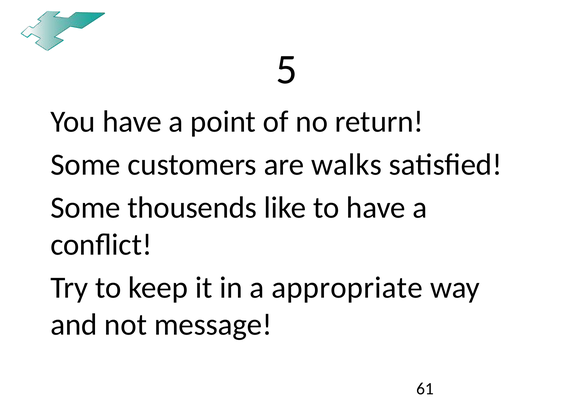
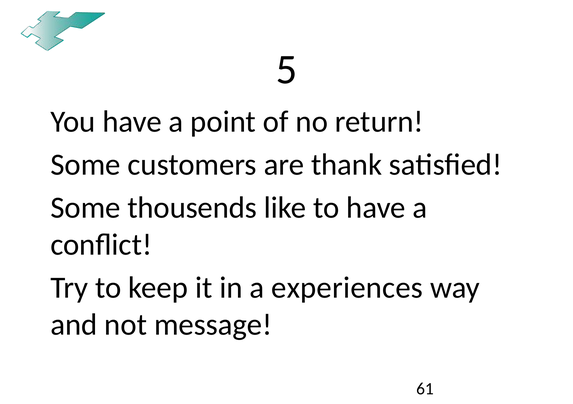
walks: walks -> thank (347, 165)
appropriate: appropriate -> experiences (347, 288)
